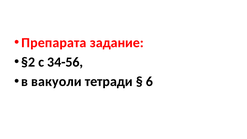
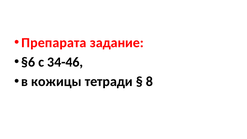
§2: §2 -> §6 (28, 62)
34-56: 34-56 -> 34-46 (65, 62)
вакуоли: вакуоли -> кожицы (56, 82)
6: 6 -> 8 (149, 82)
